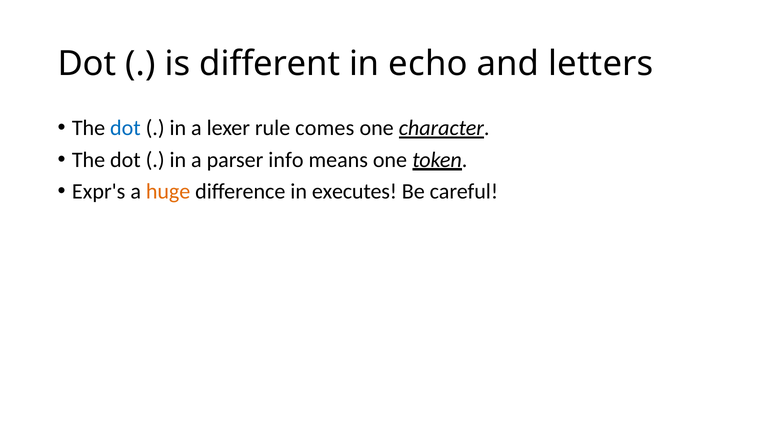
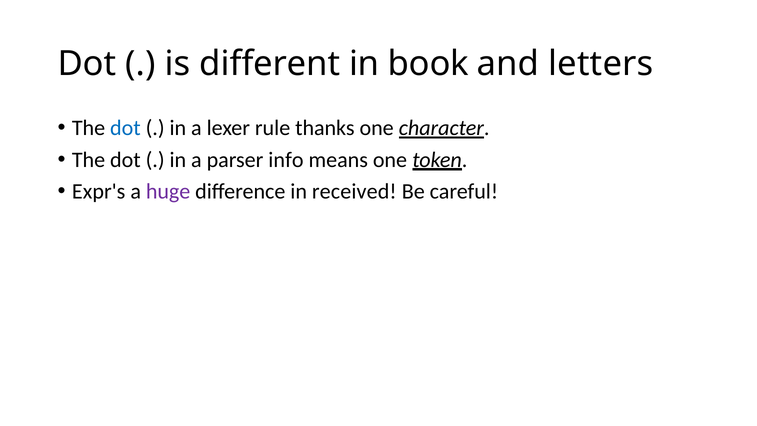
echo: echo -> book (428, 64)
comes: comes -> thanks (325, 128)
huge colour: orange -> purple (168, 191)
executes: executes -> received (354, 191)
